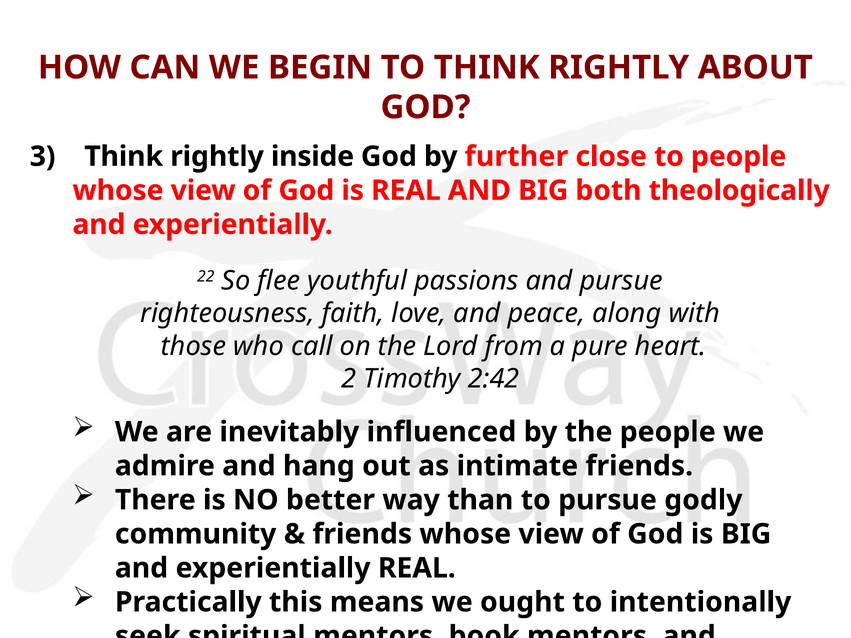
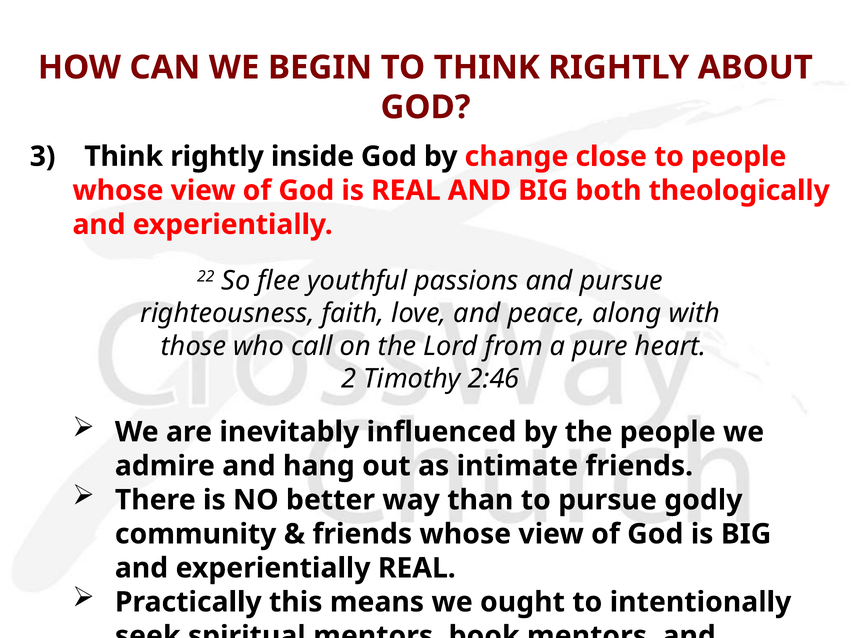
further: further -> change (516, 157)
2:42: 2:42 -> 2:46 (494, 379)
